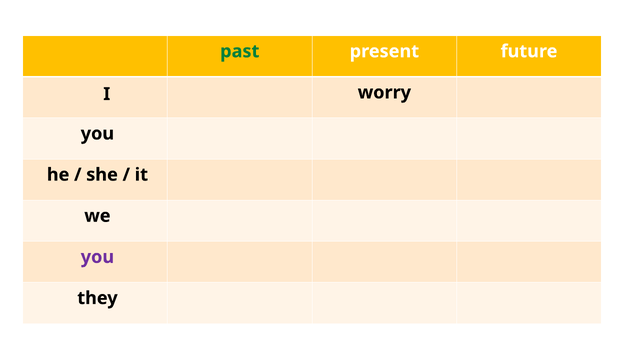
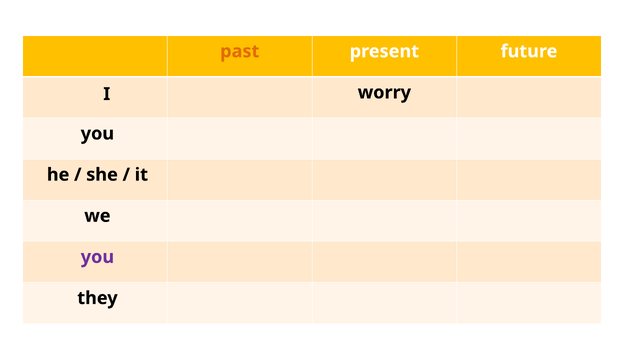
past colour: green -> orange (240, 51)
